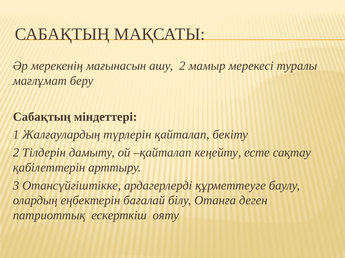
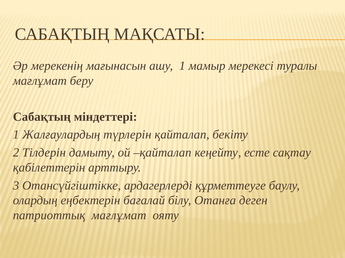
ашу 2: 2 -> 1 (182, 66)
патриоттық ескерткіш: ескерткіш -> мағлұмат (119, 216)
